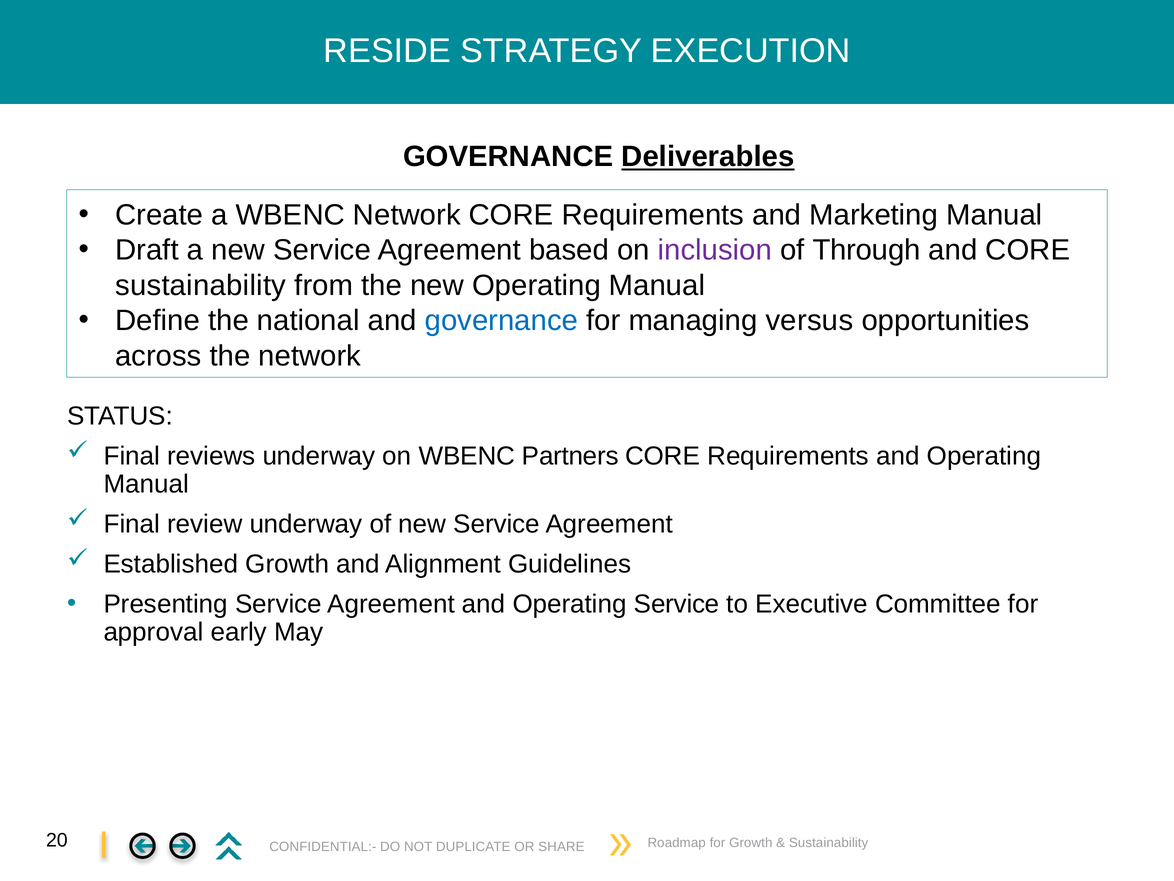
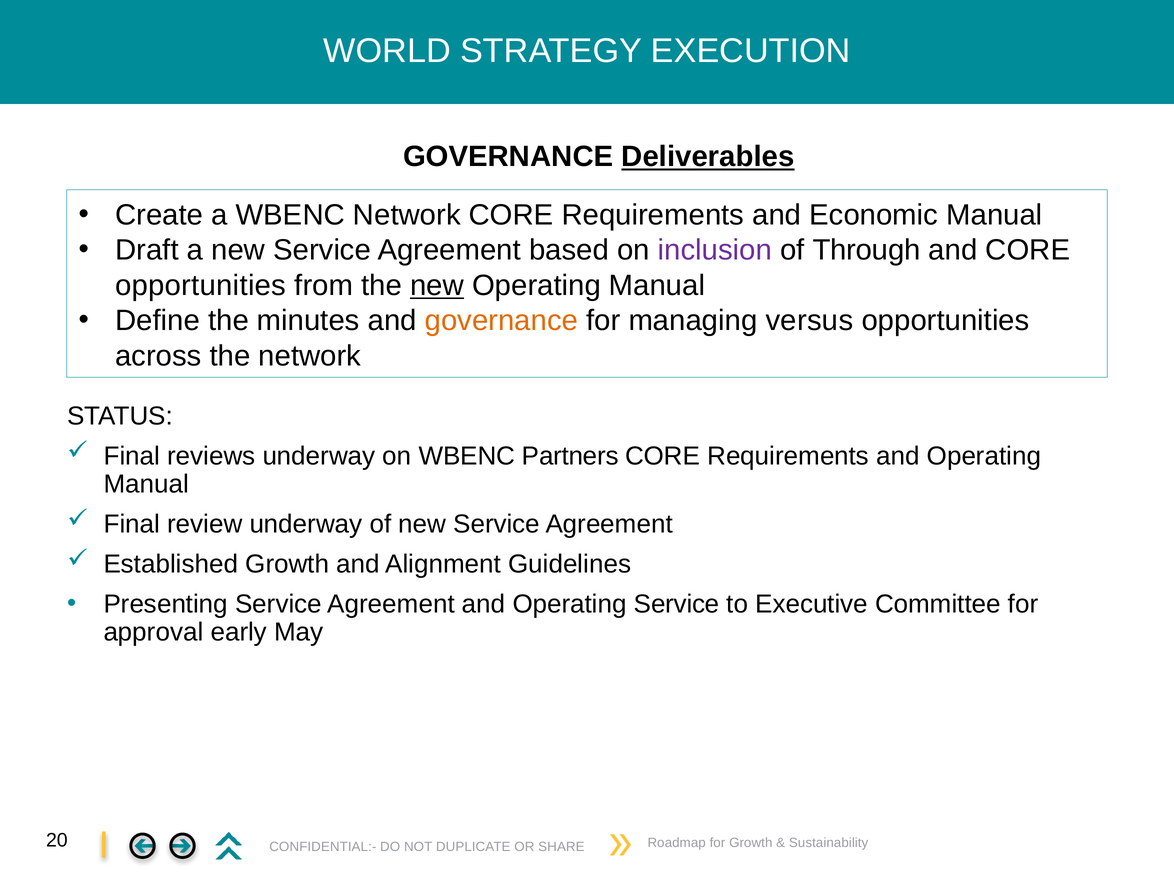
RESIDE: RESIDE -> WORLD (387, 51)
Marketing: Marketing -> Economic (874, 215)
sustainability: sustainability -> opportunities (201, 285)
new underline: none -> present (437, 285)
national: national -> minutes (308, 321)
governance colour: blue -> orange (501, 321)
